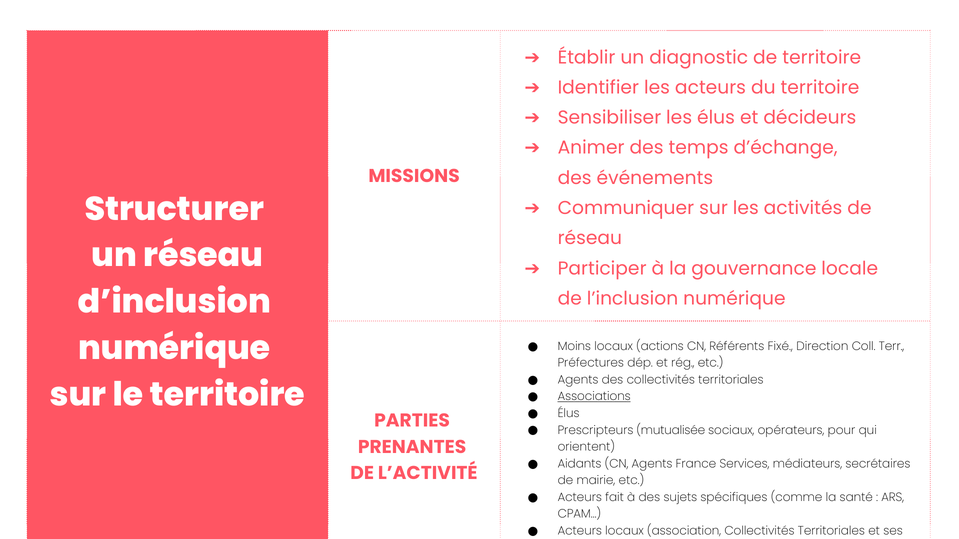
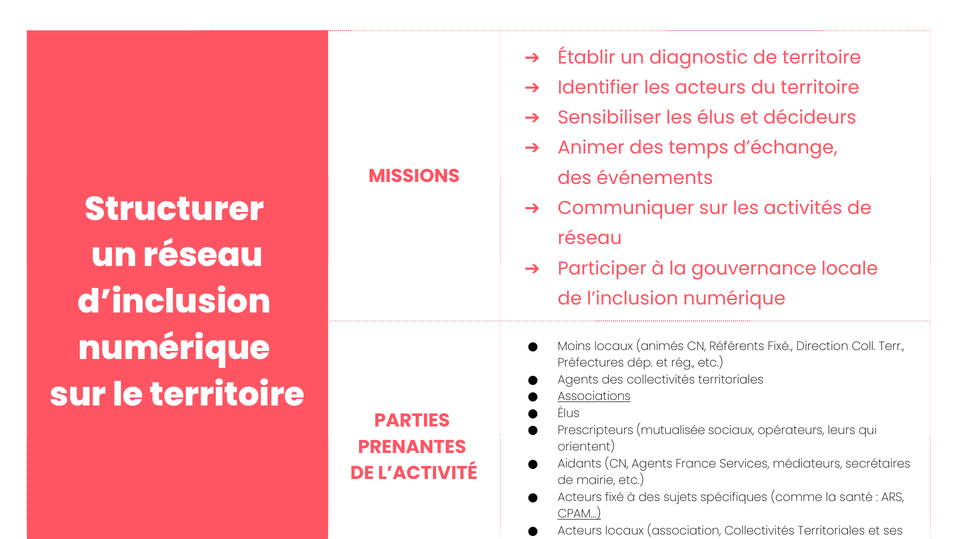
actions: actions -> animés (660, 346)
pour: pour -> leurs (842, 430)
Acteurs fait: fait -> fixé (615, 498)
CPAM… underline: none -> present (579, 514)
